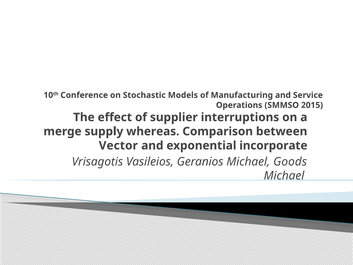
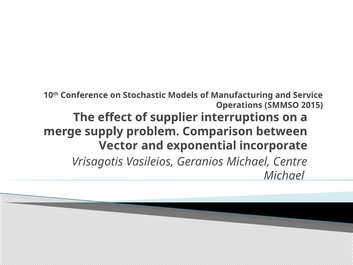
whereas: whereas -> problem (153, 131)
Goods: Goods -> Centre (290, 161)
